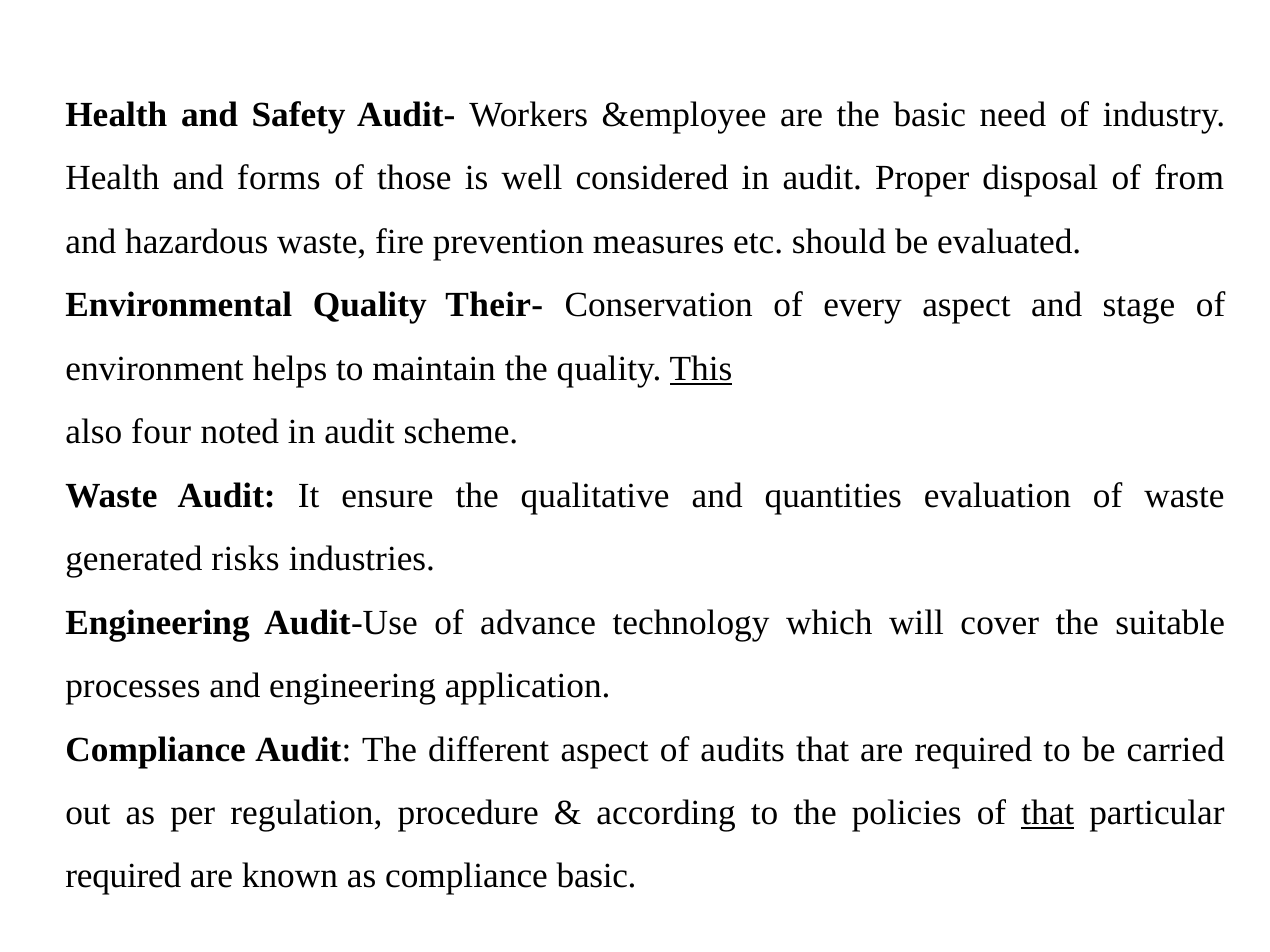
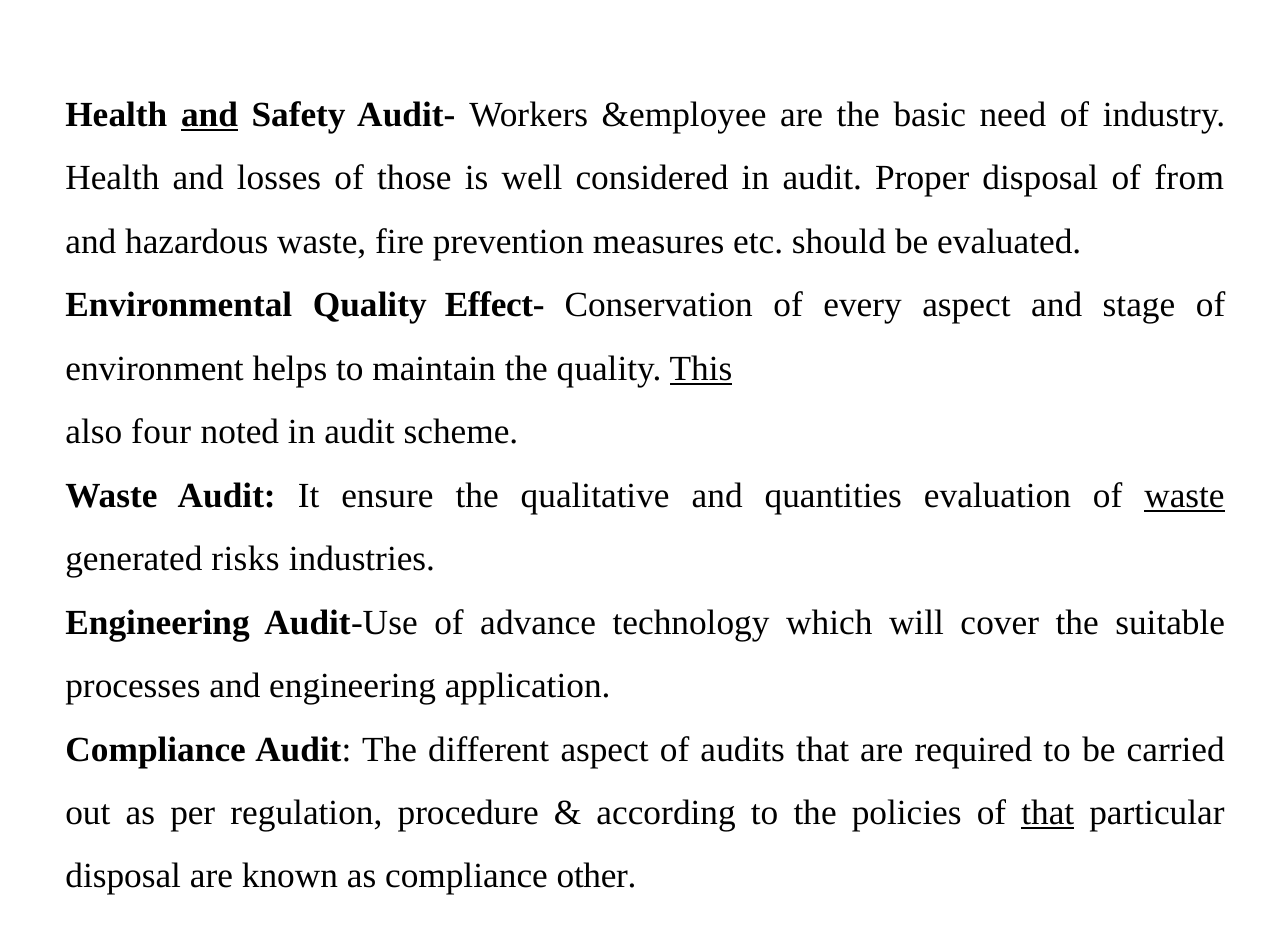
and underline: none -> present (209, 115)
forms: forms -> losses (279, 178)
Their-: Their- -> Effect- (495, 305)
waste underline: none -> present (1184, 496)
required: required -> disposal (123, 877)
compliance basic: basic -> other (597, 877)
